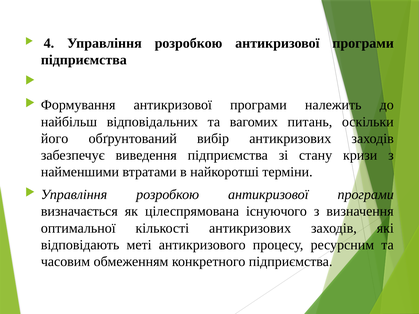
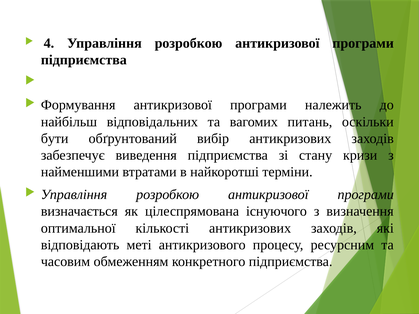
його: його -> бути (55, 139)
